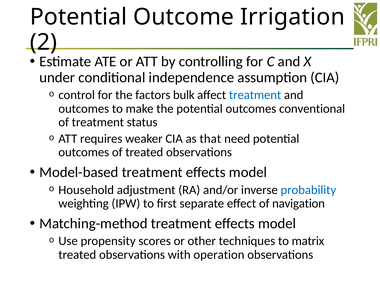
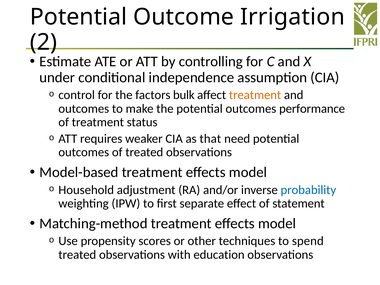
treatment colour: blue -> orange (255, 95)
conventional: conventional -> performance (312, 109)
navigation: navigation -> statement (299, 204)
matrix: matrix -> spend (308, 241)
operation: operation -> education (219, 255)
